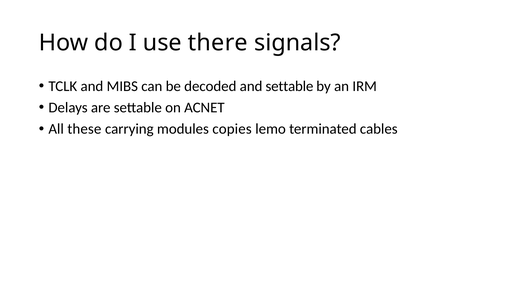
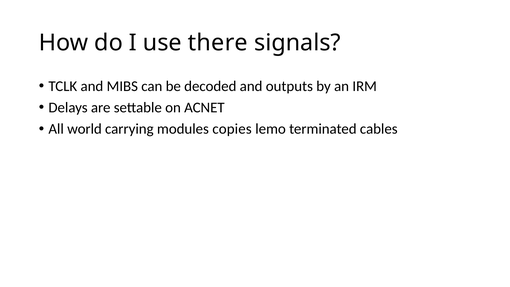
and settable: settable -> outputs (289, 86)
these: these -> world (84, 129)
